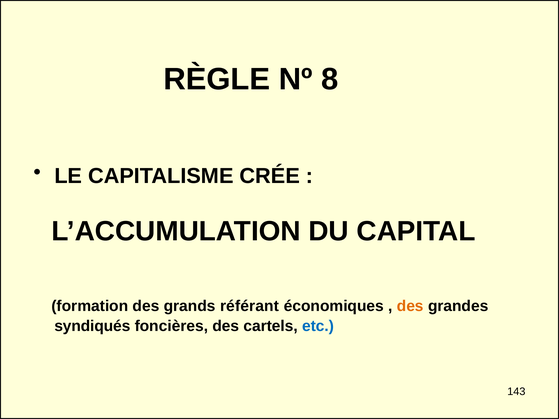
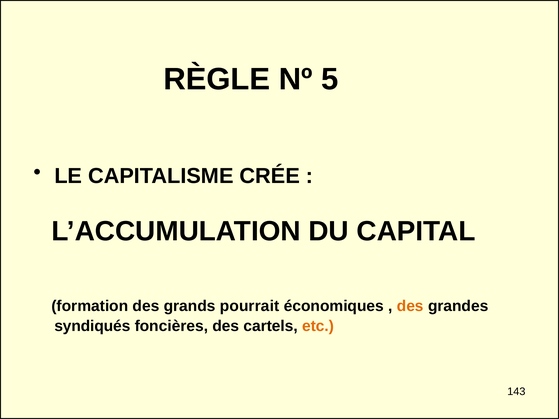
8: 8 -> 5 (330, 79)
référant: référant -> pourrait (250, 306)
etc colour: blue -> orange (318, 326)
